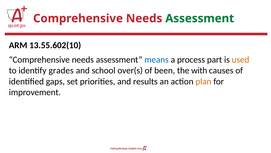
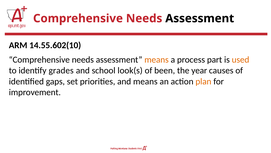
Assessment colour: green -> black (200, 18)
13.55.602(10: 13.55.602(10 -> 14.55.602(10 (55, 45)
means colour: blue -> orange (157, 59)
over(s: over(s -> look(s (130, 70)
with: with -> year (199, 70)
and results: results -> means (145, 81)
